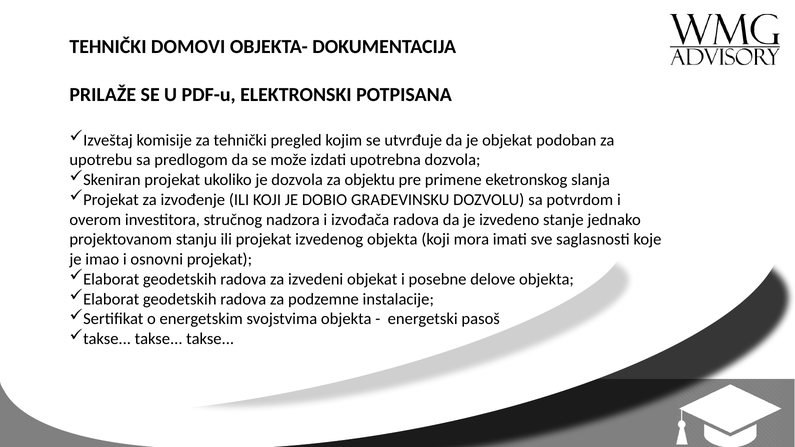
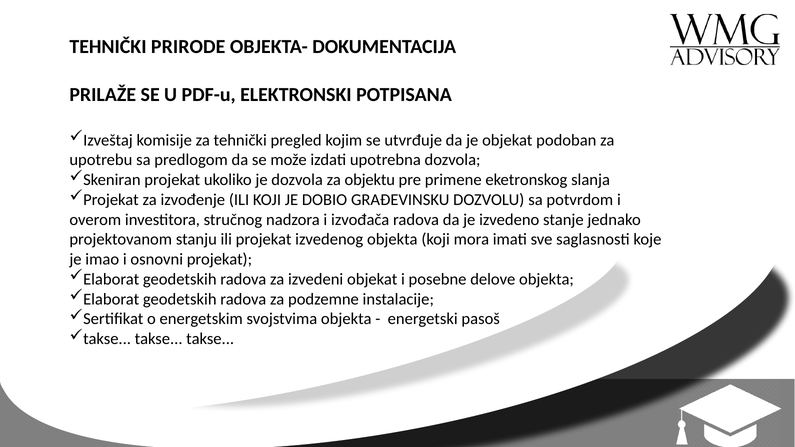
DOMOVI: DOMOVI -> PRIRODE (188, 47)
